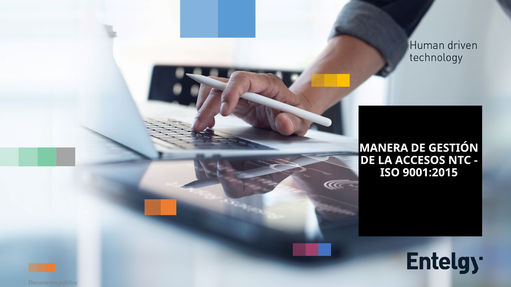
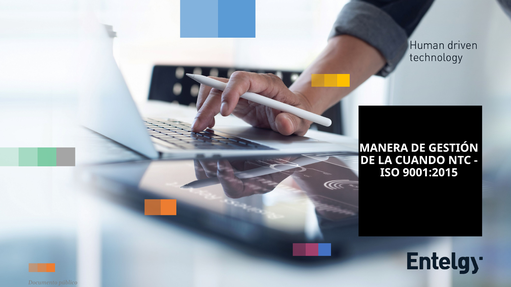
ACCESOS: ACCESOS -> CUANDO (420, 161)
